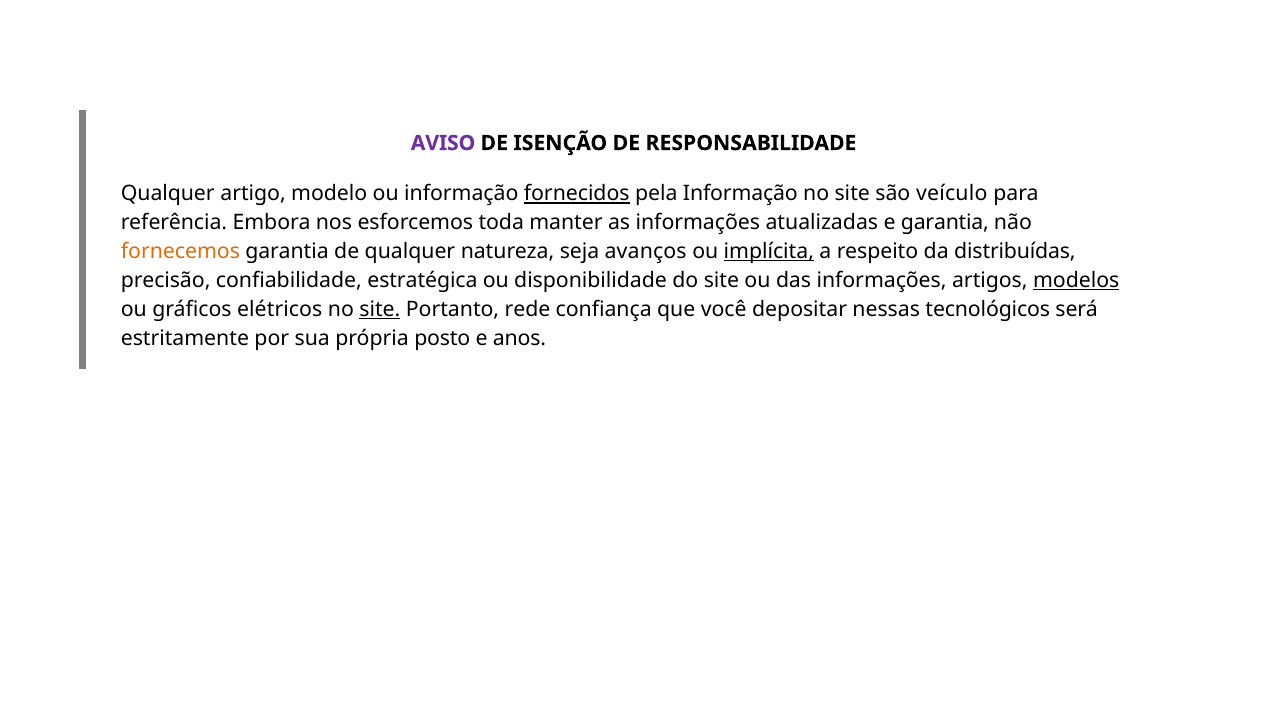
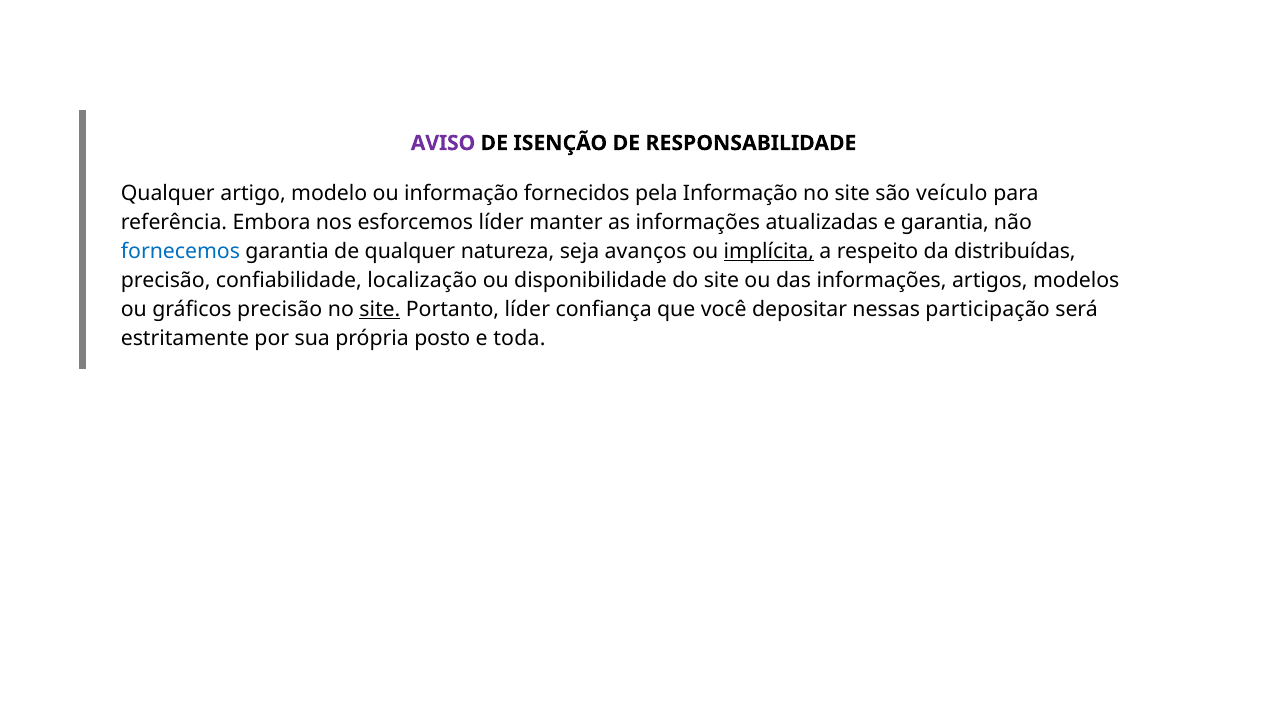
fornecidos underline: present -> none (577, 194)
esforcemos toda: toda -> líder (501, 223)
fornecemos colour: orange -> blue (180, 252)
estratégica: estratégica -> localização (422, 280)
modelos underline: present -> none (1076, 280)
gráficos elétricos: elétricos -> precisão (280, 309)
Portanto rede: rede -> líder (527, 309)
tecnológicos: tecnológicos -> participação (988, 309)
anos: anos -> toda (519, 338)
